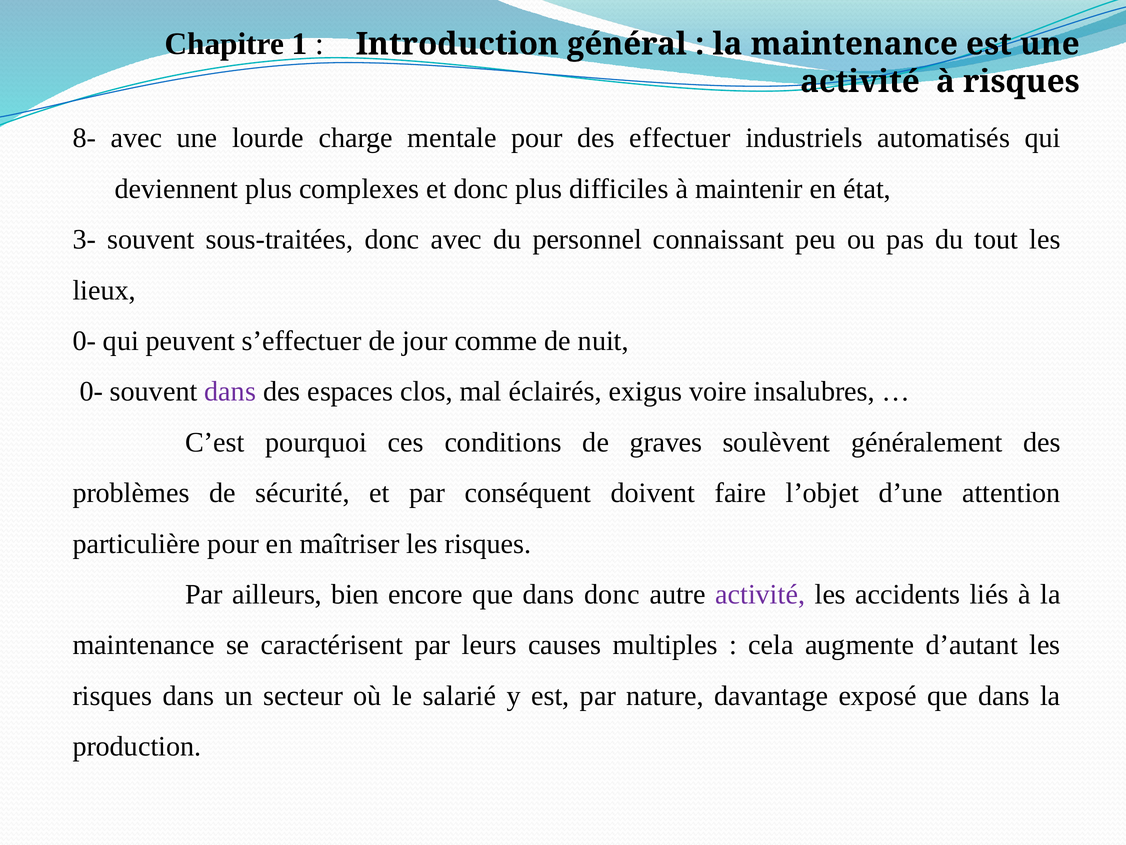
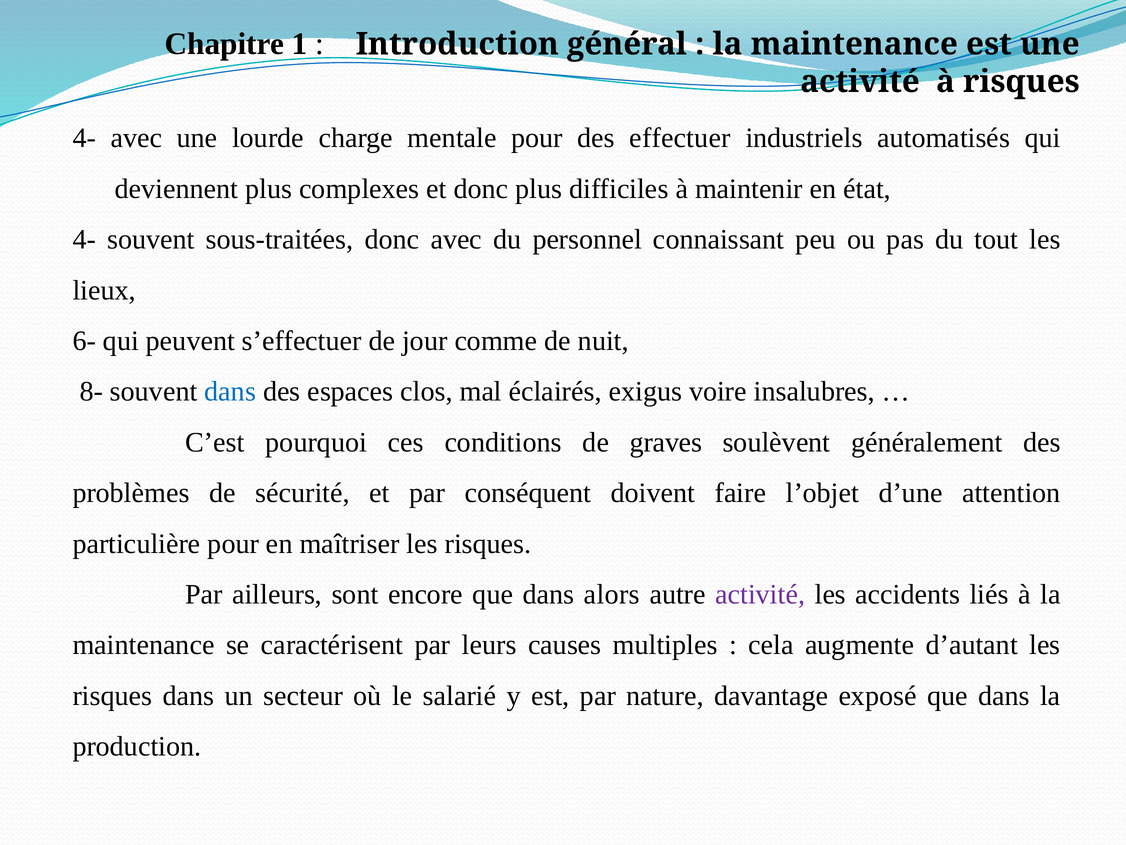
8-: 8- -> 4- (84, 138)
3-: 3- -> 4- (84, 239)
0-: 0- -> 6- (84, 341)
0-: 0- -> 8- (91, 391)
dans colour: purple -> blue (230, 391)
bien: bien -> sont (355, 594)
dans donc: donc -> alors (612, 594)
